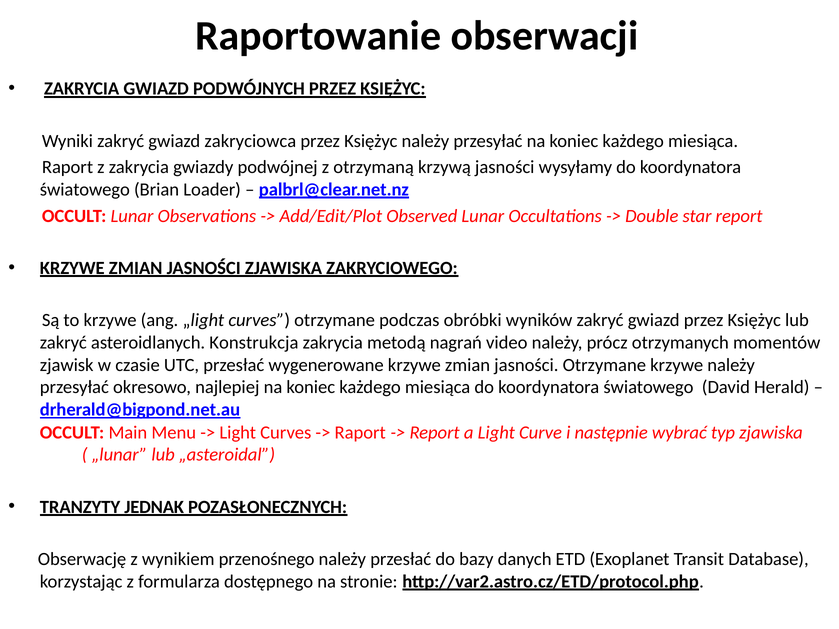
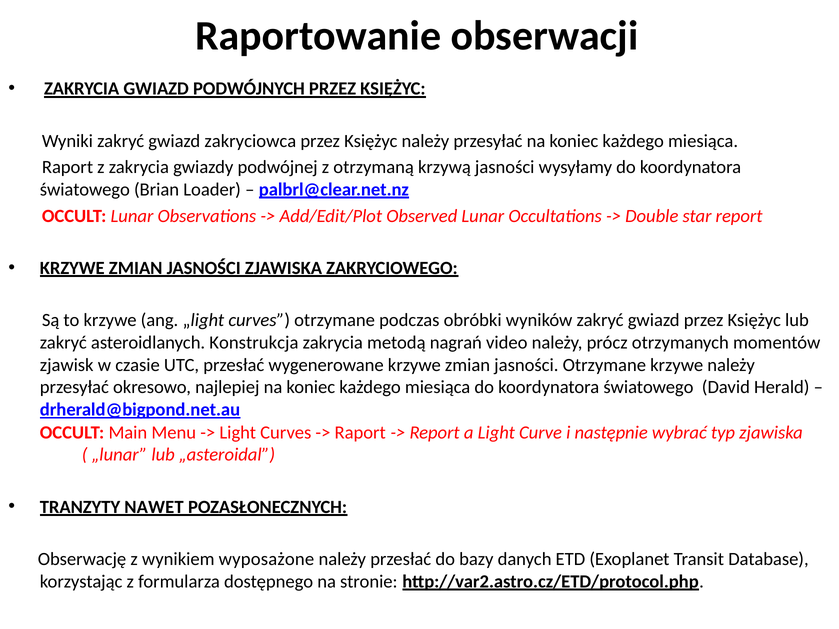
JEDNAK: JEDNAK -> NAWET (154, 507)
przenośnego: przenośnego -> wyposażone (266, 559)
